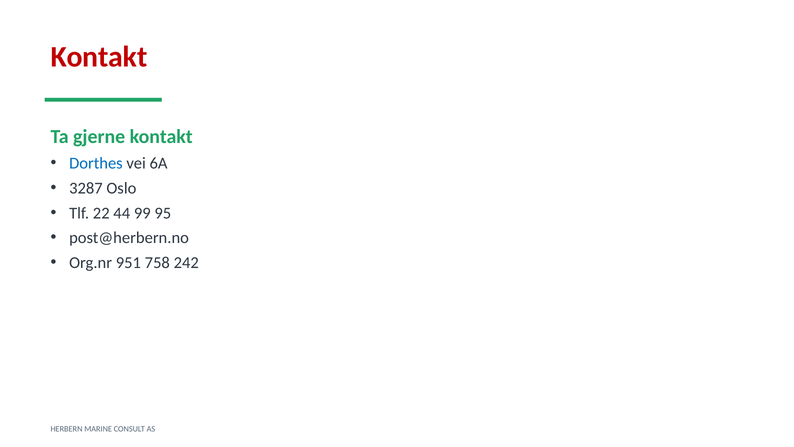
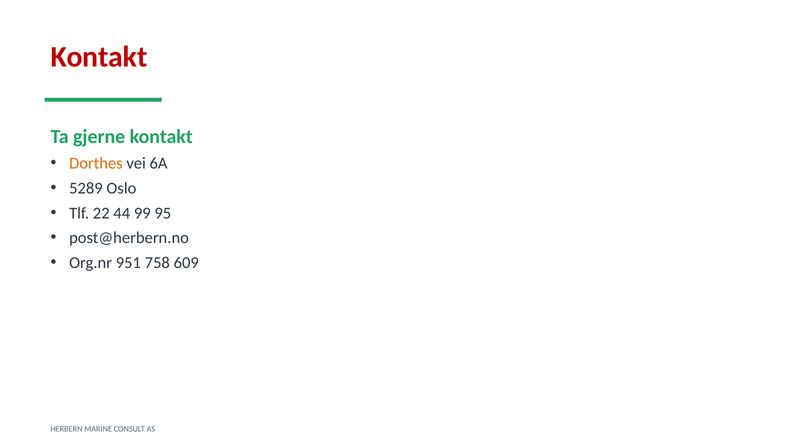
Dorthes colour: blue -> orange (96, 163)
3287: 3287 -> 5289 (86, 188)
242: 242 -> 609 (186, 263)
